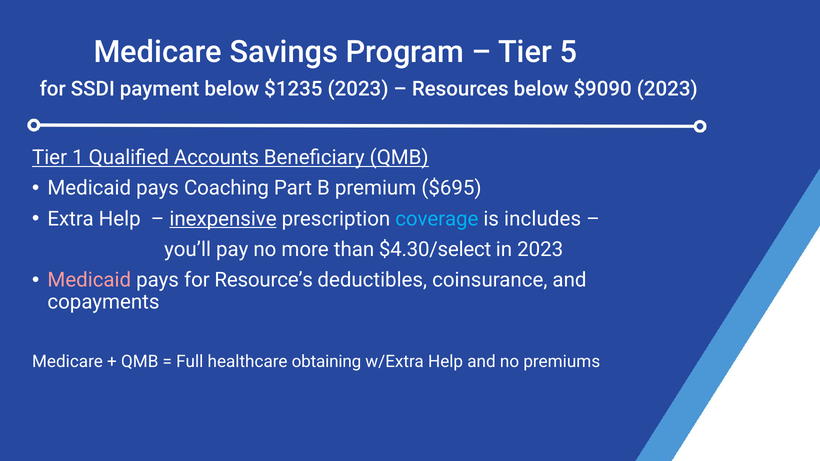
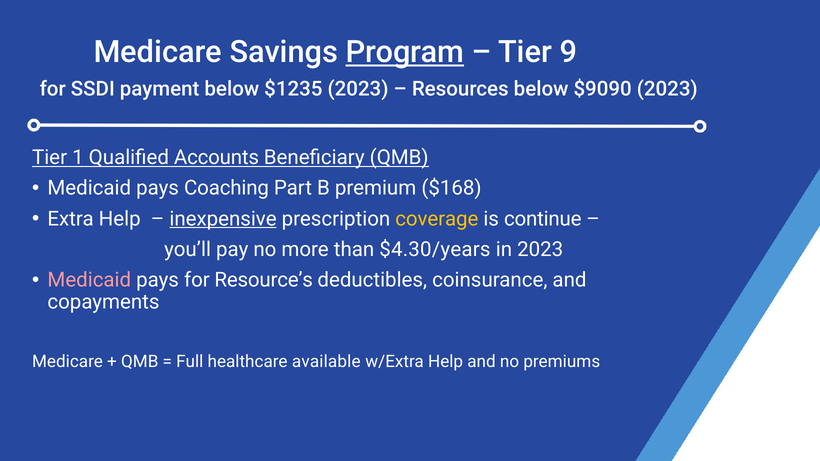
Program underline: none -> present (405, 52)
5: 5 -> 9 (569, 52)
$695: $695 -> $168 (452, 188)
coverage colour: light blue -> yellow (437, 219)
includes: includes -> continue (543, 219)
$4.30/select: $4.30/select -> $4.30/years (435, 250)
obtaining: obtaining -> available (326, 362)
